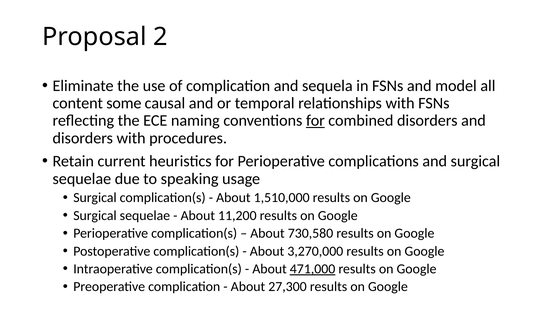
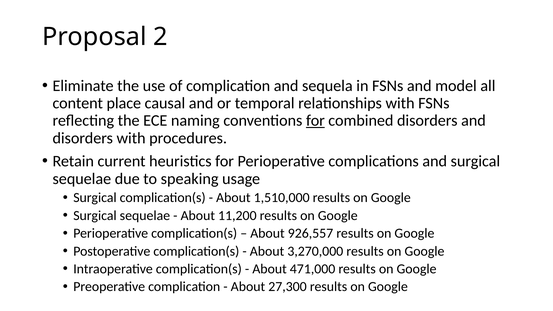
some: some -> place (124, 103)
730,580: 730,580 -> 926,557 (311, 233)
471,000 underline: present -> none (313, 269)
